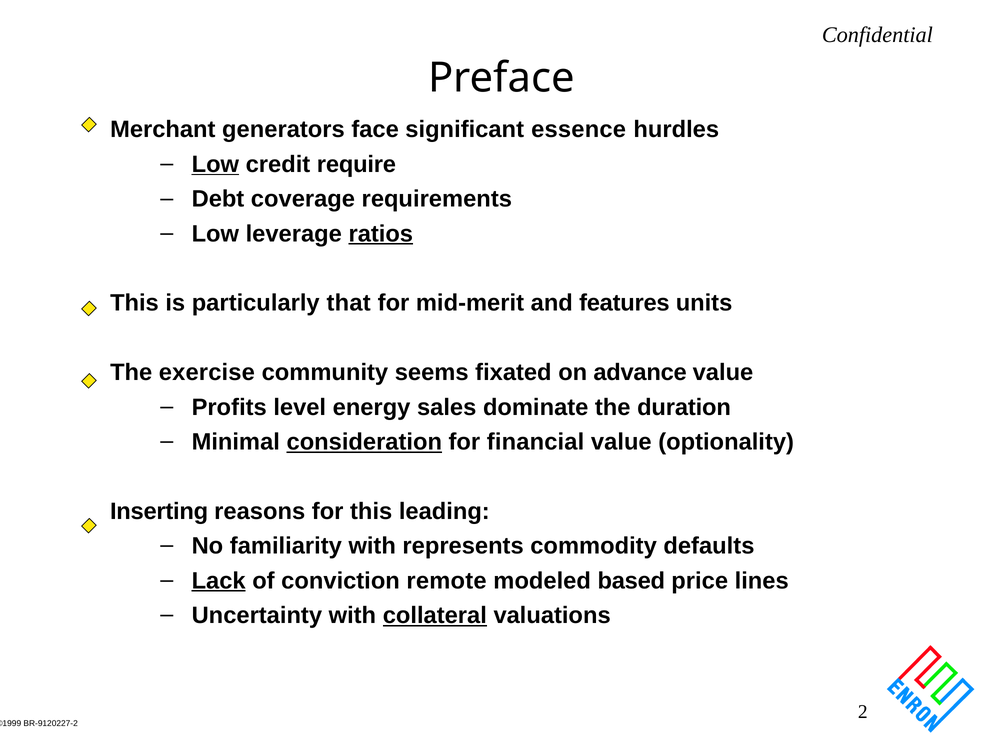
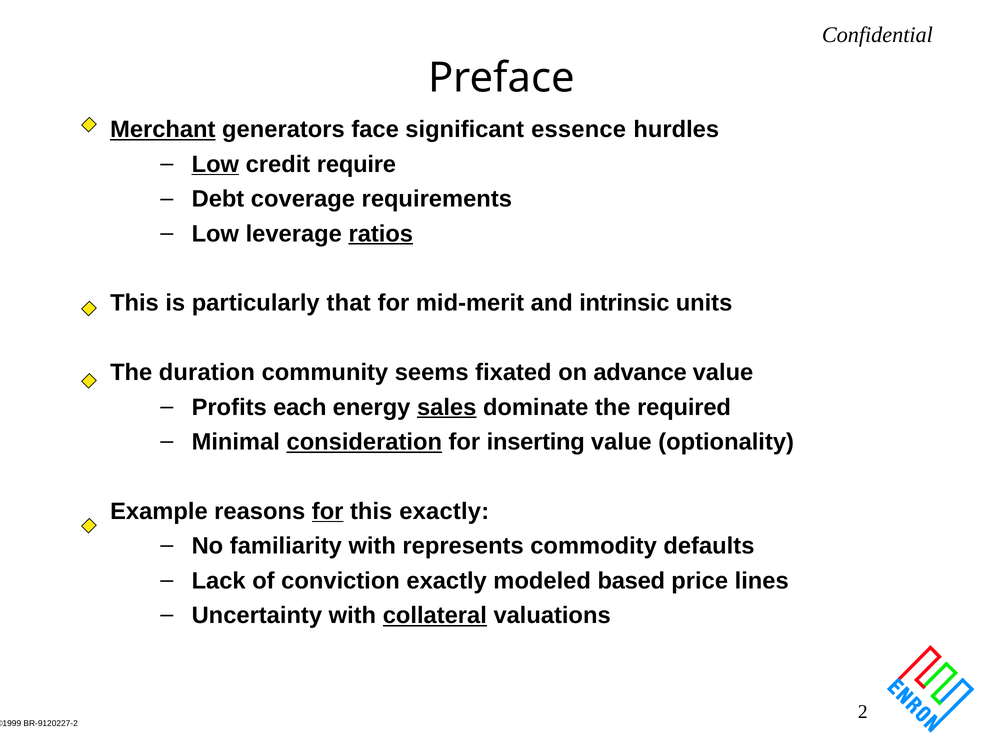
Merchant underline: none -> present (163, 130)
features: features -> intrinsic (624, 303)
exercise: exercise -> duration (207, 373)
level: level -> each (300, 407)
sales underline: none -> present (447, 407)
duration: duration -> required (684, 407)
financial: financial -> inserting (536, 442)
Inserting: Inserting -> Example (159, 511)
for underline: none -> present (328, 511)
this leading: leading -> exactly (444, 511)
Lack underline: present -> none (219, 581)
conviction remote: remote -> exactly (447, 581)
